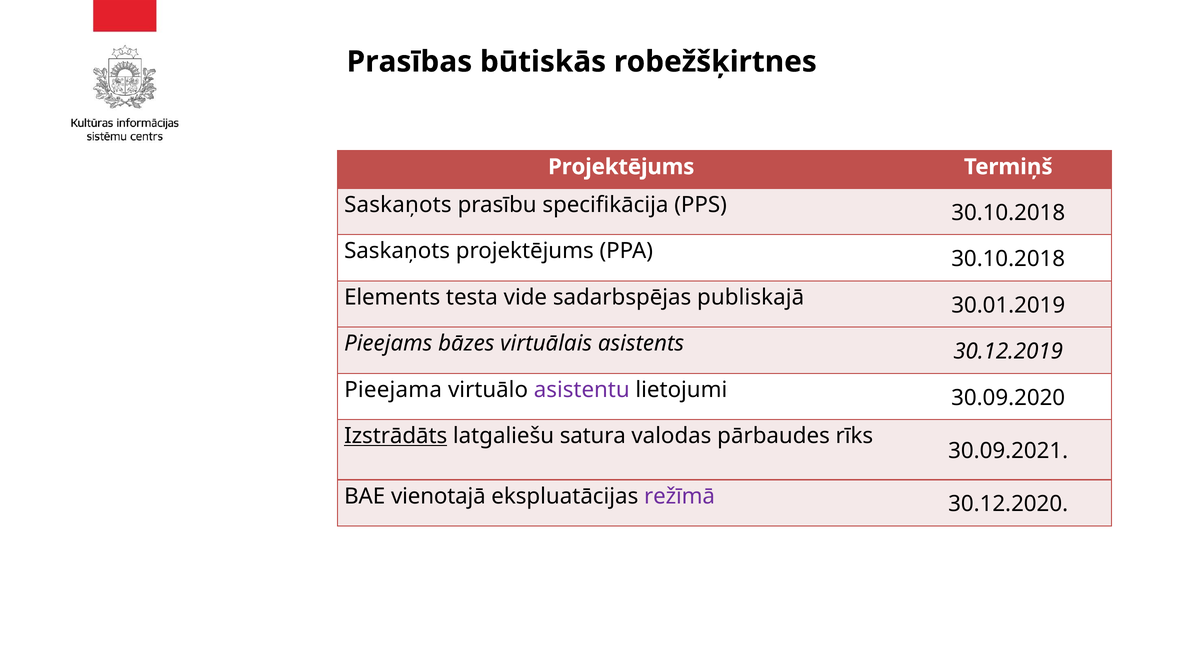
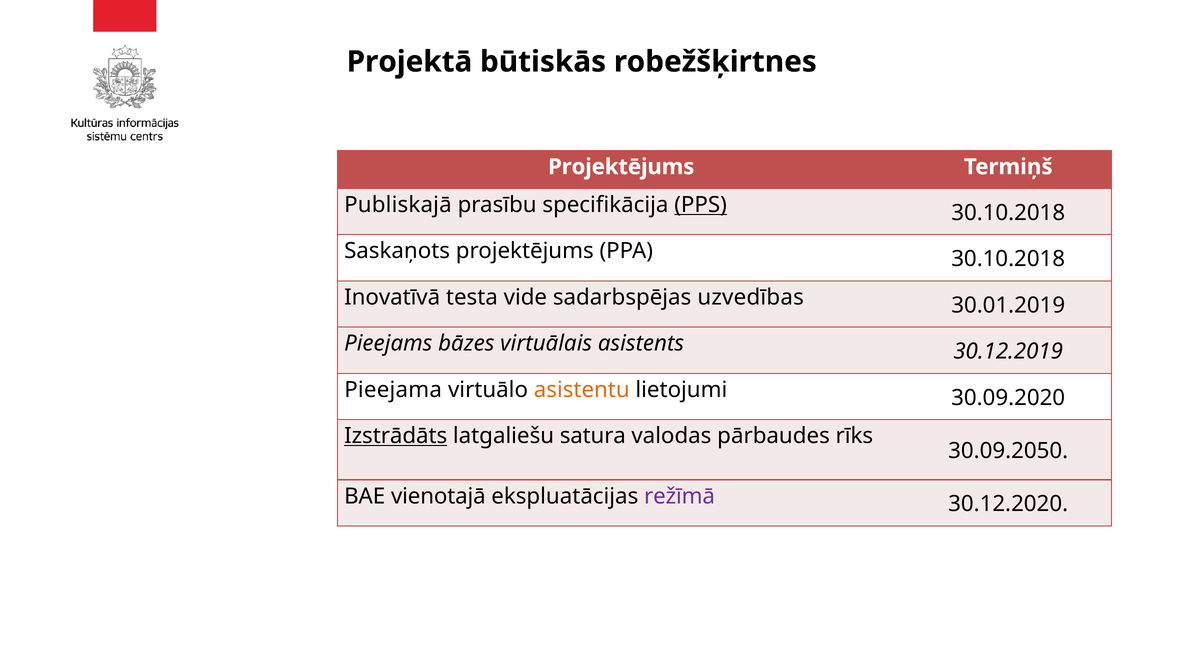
Prasības: Prasības -> Projektā (409, 62)
Saskaņots: Saskaņots -> Publiskajā (398, 205)
PPS underline: none -> present (701, 205)
Elements: Elements -> Inovatīvā (392, 297)
publiskajā: publiskajā -> uzvedības (751, 297)
asistentu colour: purple -> orange (582, 390)
30.09.2021: 30.09.2021 -> 30.09.2050 (1008, 451)
